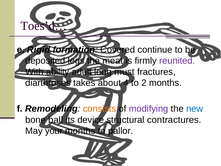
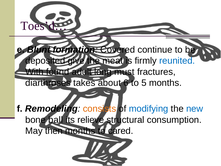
Rigid: Rigid -> Blunt (39, 50)
legs: legs -> give (76, 61)
reunited colour: purple -> blue (177, 61)
ability: ability -> found (58, 72)
4: 4 -> 6 (126, 83)
2: 2 -> 5 (144, 83)
modifying colour: purple -> blue (149, 109)
device: device -> relieve (91, 120)
contractures: contractures -> consumption (174, 120)
your: your -> then (54, 131)
pallor: pallor -> cared (121, 131)
